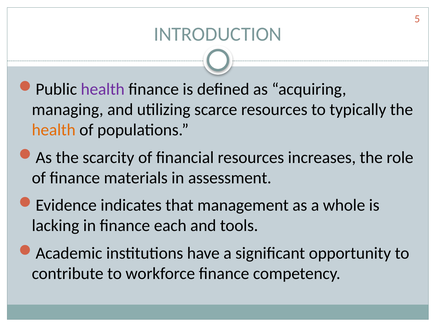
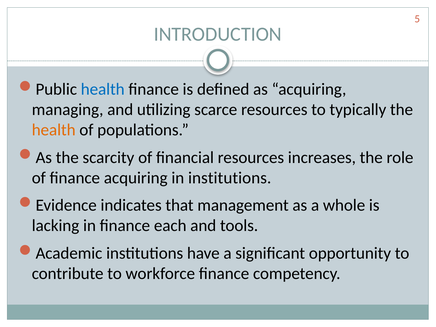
health colour: purple -> blue (103, 89)
finance materials: materials -> acquiring (136, 178)
in assessment: assessment -> institutions (230, 178)
